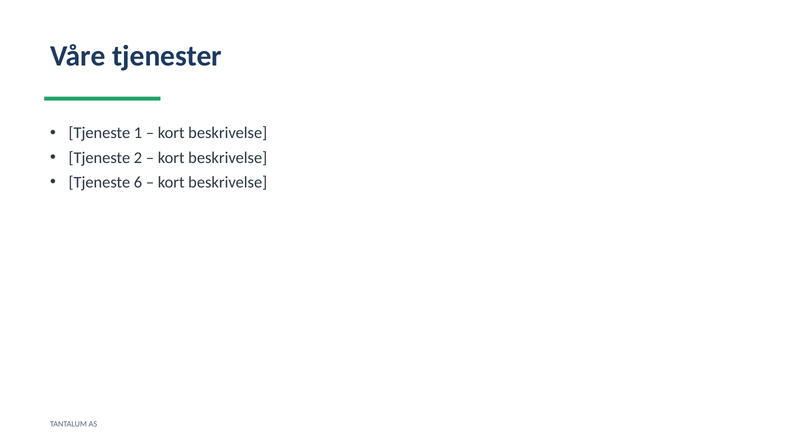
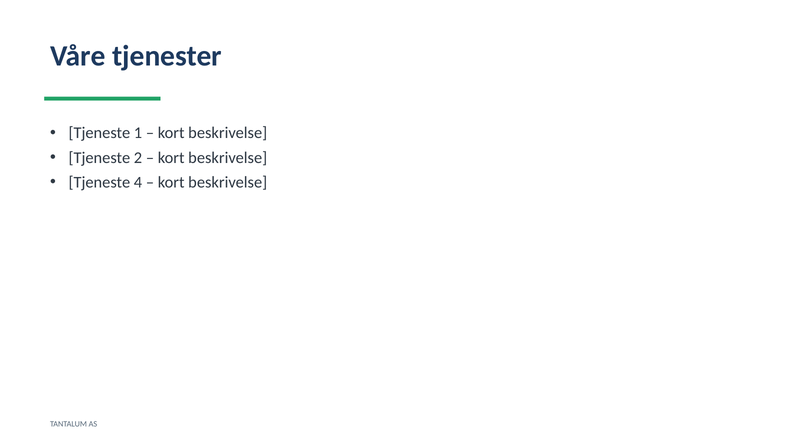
6: 6 -> 4 (138, 183)
